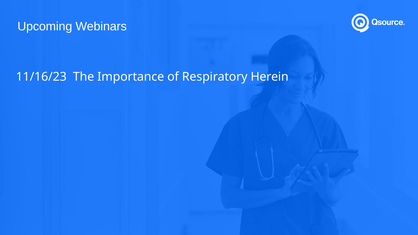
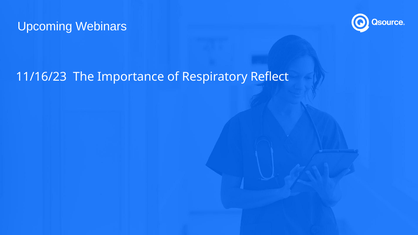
Herein: Herein -> Reflect (270, 77)
